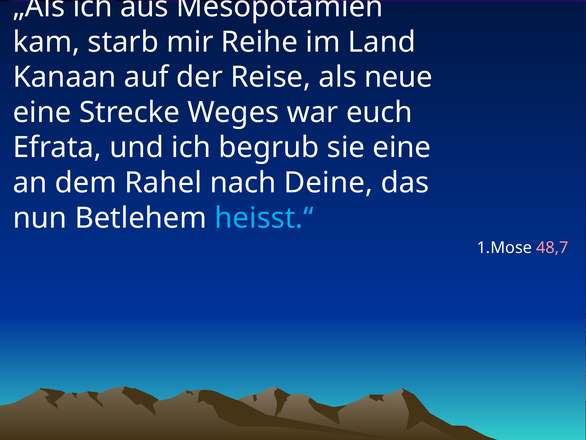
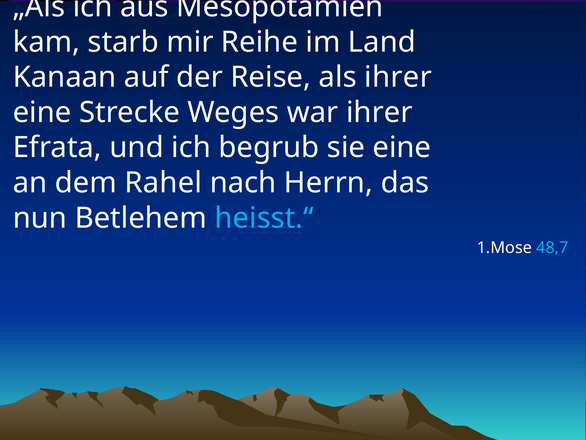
als neue: neue -> ihrer (398, 77)
war euch: euch -> ihrer (379, 112)
Deine: Deine -> Herrn (329, 183)
48,7 colour: pink -> light blue (552, 247)
